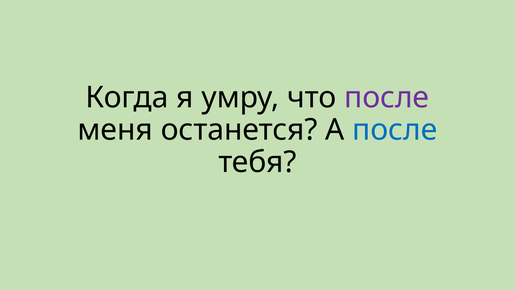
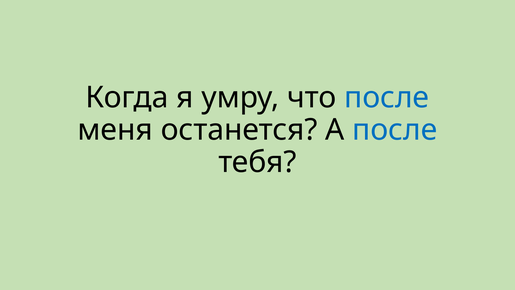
после colour: purple -> blue (387, 97)
